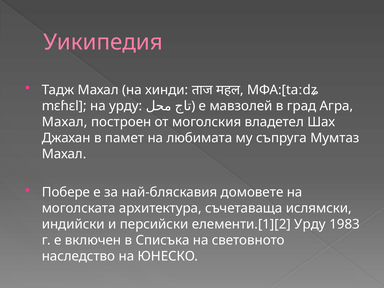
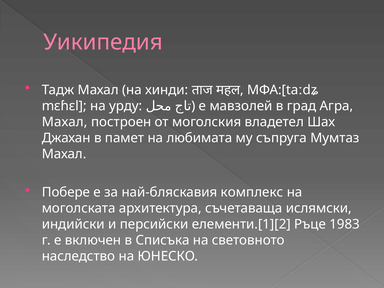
домовете: домовете -> комплекс (252, 192)
елементи.[1][2 Урду: Урду -> Ръце (310, 224)
